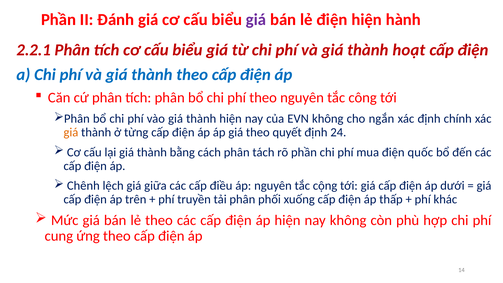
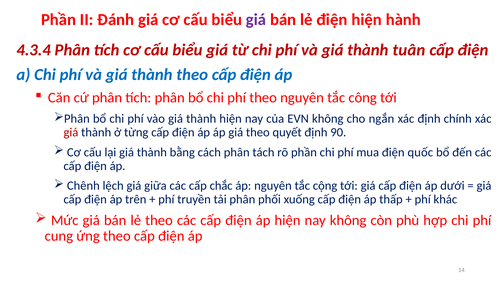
2.2.1: 2.2.1 -> 4.3.4 (34, 50)
hoạt: hoạt -> tuân (409, 50)
giá colour: orange -> red (71, 132)
24: 24 -> 90 (338, 132)
điều: điều -> chắc (221, 186)
